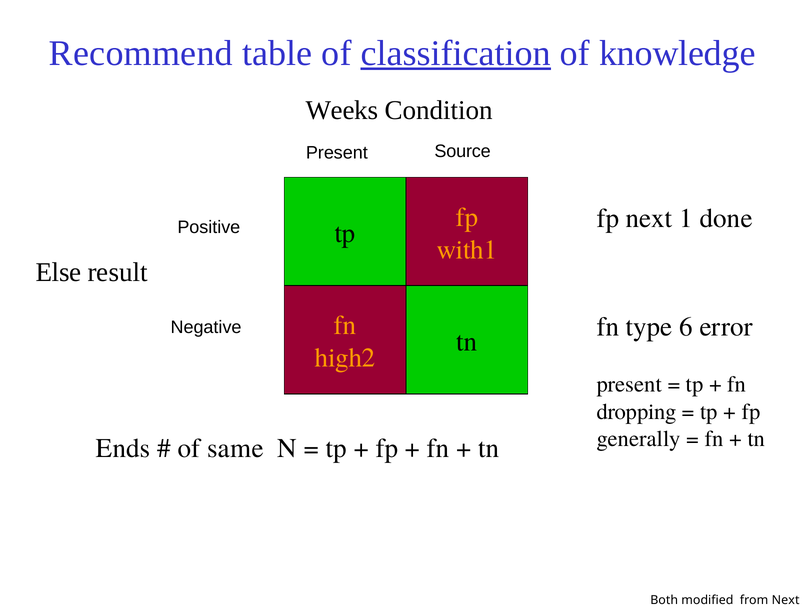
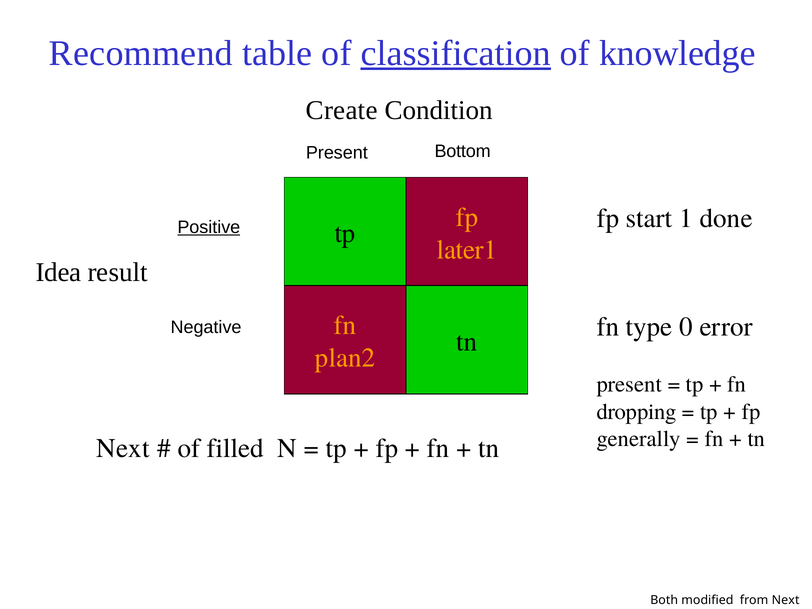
Weeks: Weeks -> Create (342, 110)
Source: Source -> Bottom (463, 151)
fp next: next -> start (649, 218)
Positive underline: none -> present (209, 227)
with1: with1 -> later1 (467, 250)
Else: Else -> Idea (59, 272)
6: 6 -> 0 (686, 327)
high2: high2 -> plan2 (345, 358)
Ends: Ends -> Next (123, 448)
same: same -> filled (235, 448)
